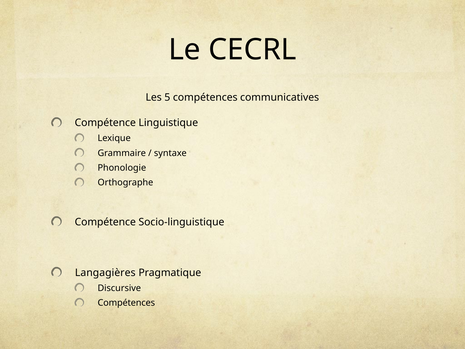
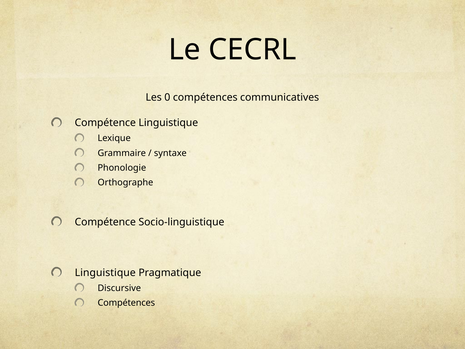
5: 5 -> 0 (167, 97)
Langagières: Langagières -> Linguistique (105, 272)
